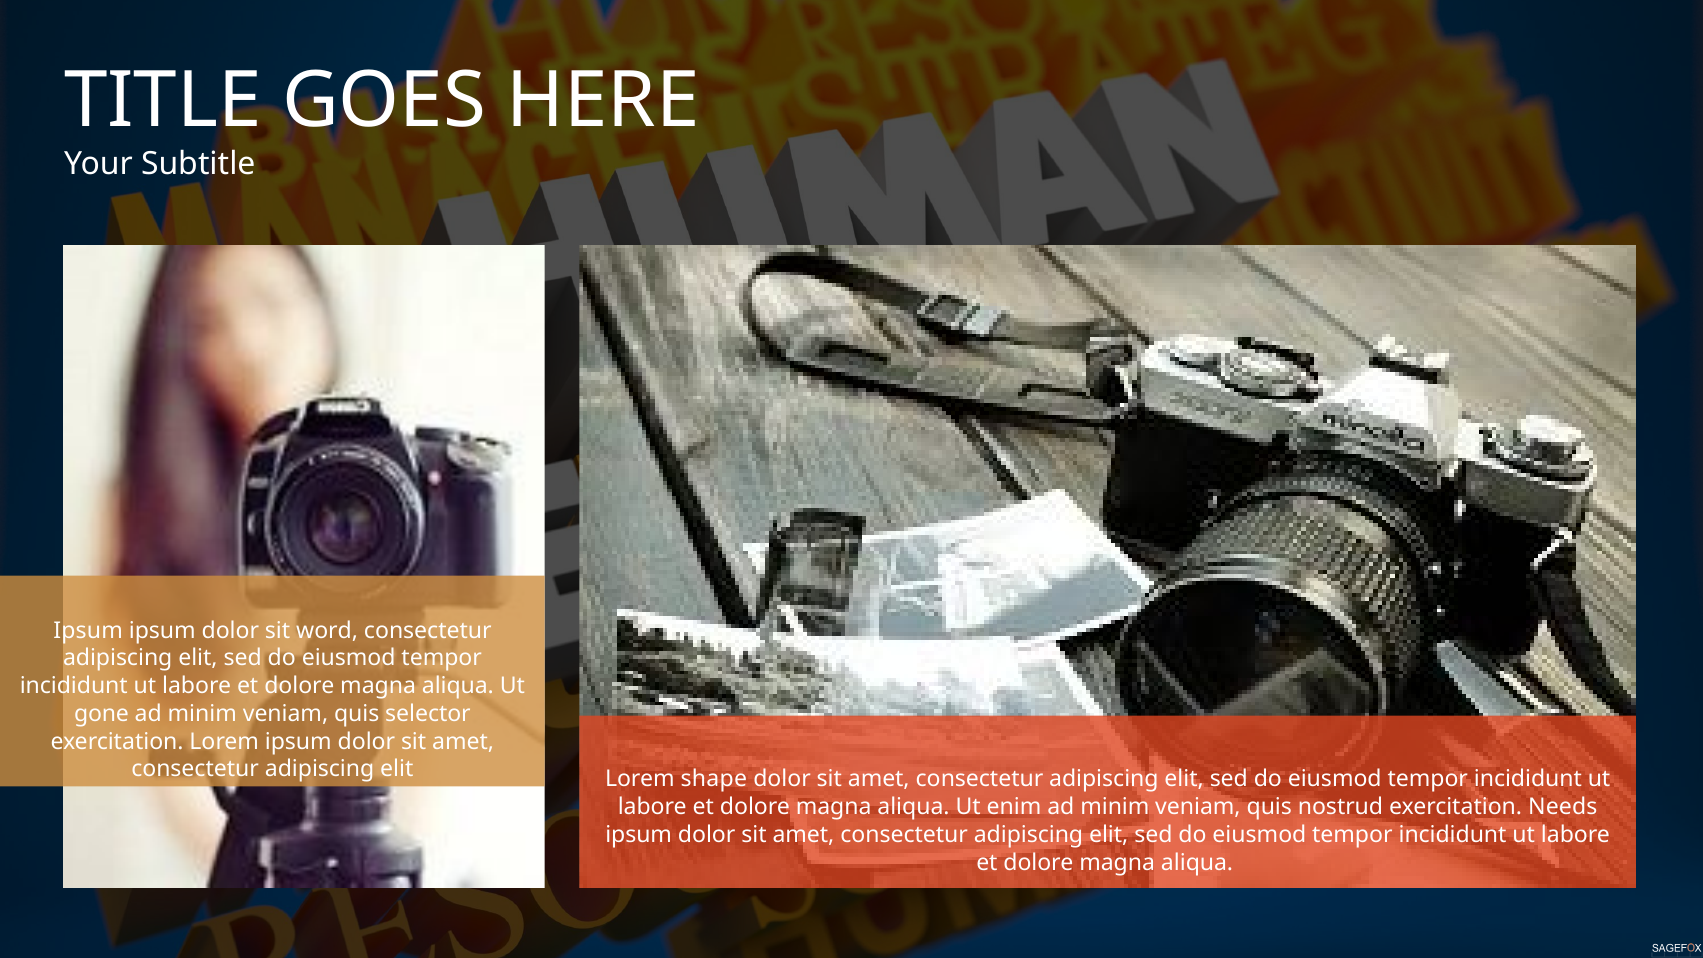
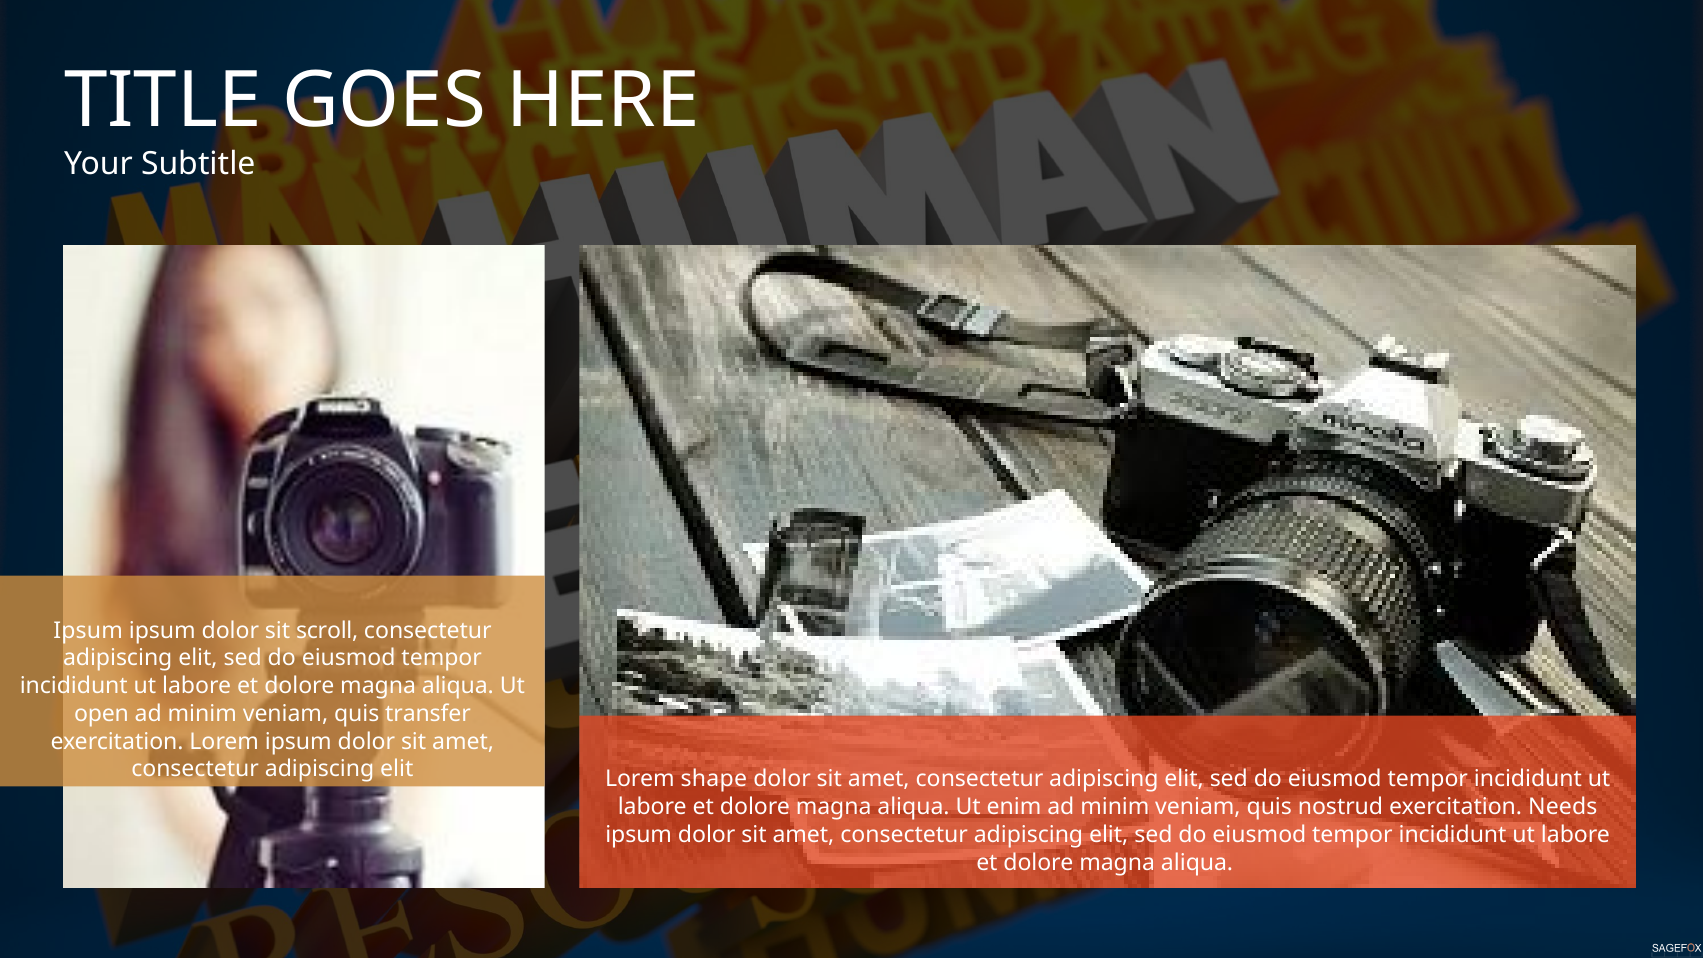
word: word -> scroll (327, 631)
gone: gone -> open (102, 714)
selector: selector -> transfer (428, 714)
